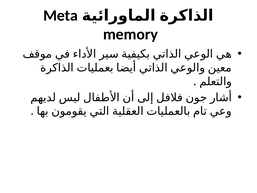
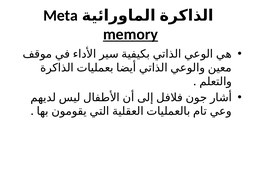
memory underline: none -> present (130, 34)
